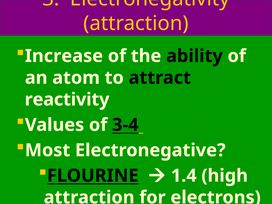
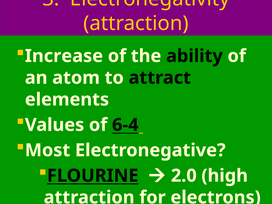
reactivity: reactivity -> elements (67, 100)
3-4: 3-4 -> 6-4 (125, 125)
1.4: 1.4 -> 2.0 (184, 176)
